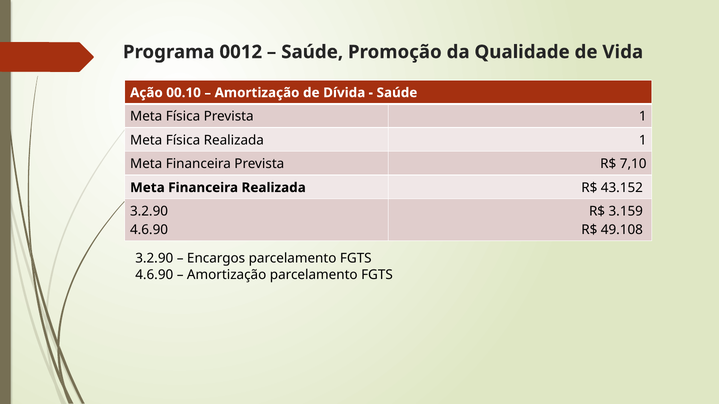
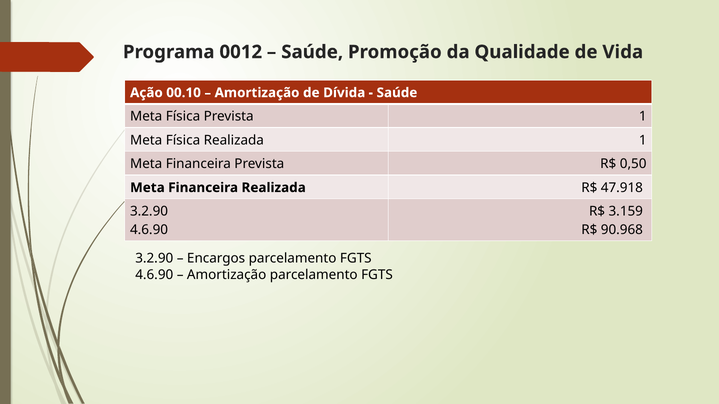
7,10: 7,10 -> 0,50 (633, 164)
43.152: 43.152 -> 47.918 (622, 188)
49.108: 49.108 -> 90.968 (622, 230)
